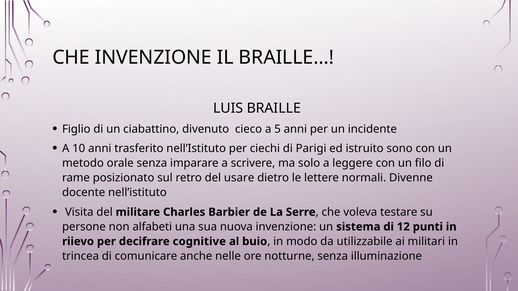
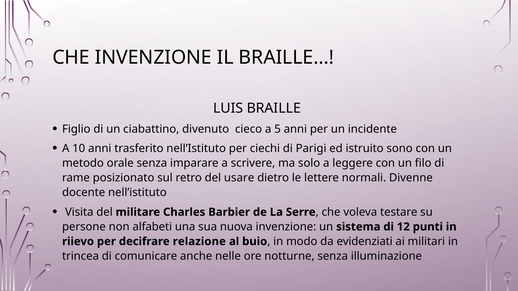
cognitive: cognitive -> relazione (199, 242)
utilizzabile: utilizzabile -> evidenziati (365, 242)
